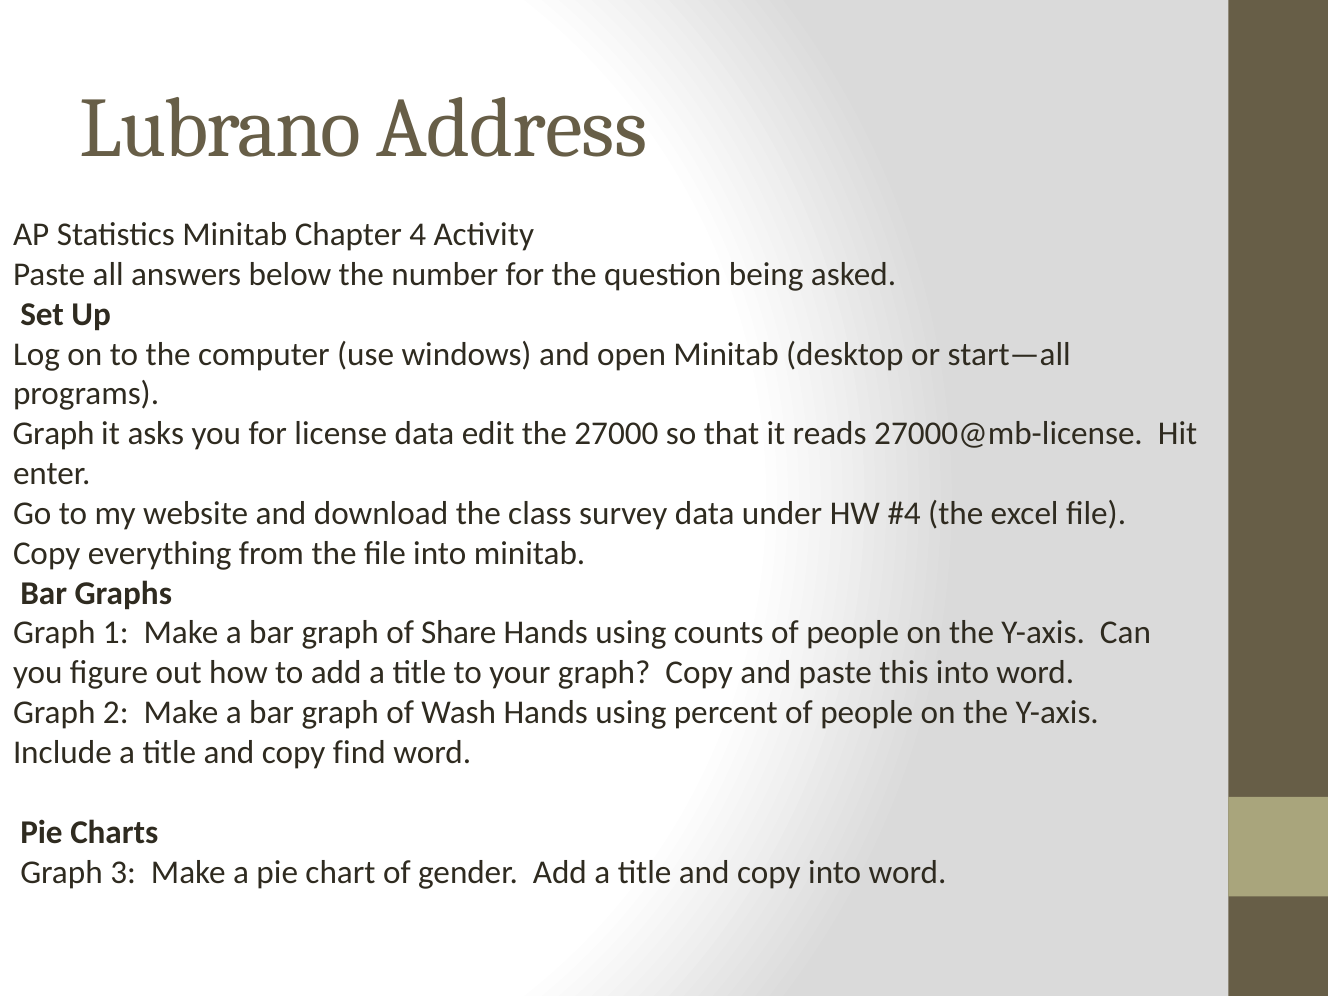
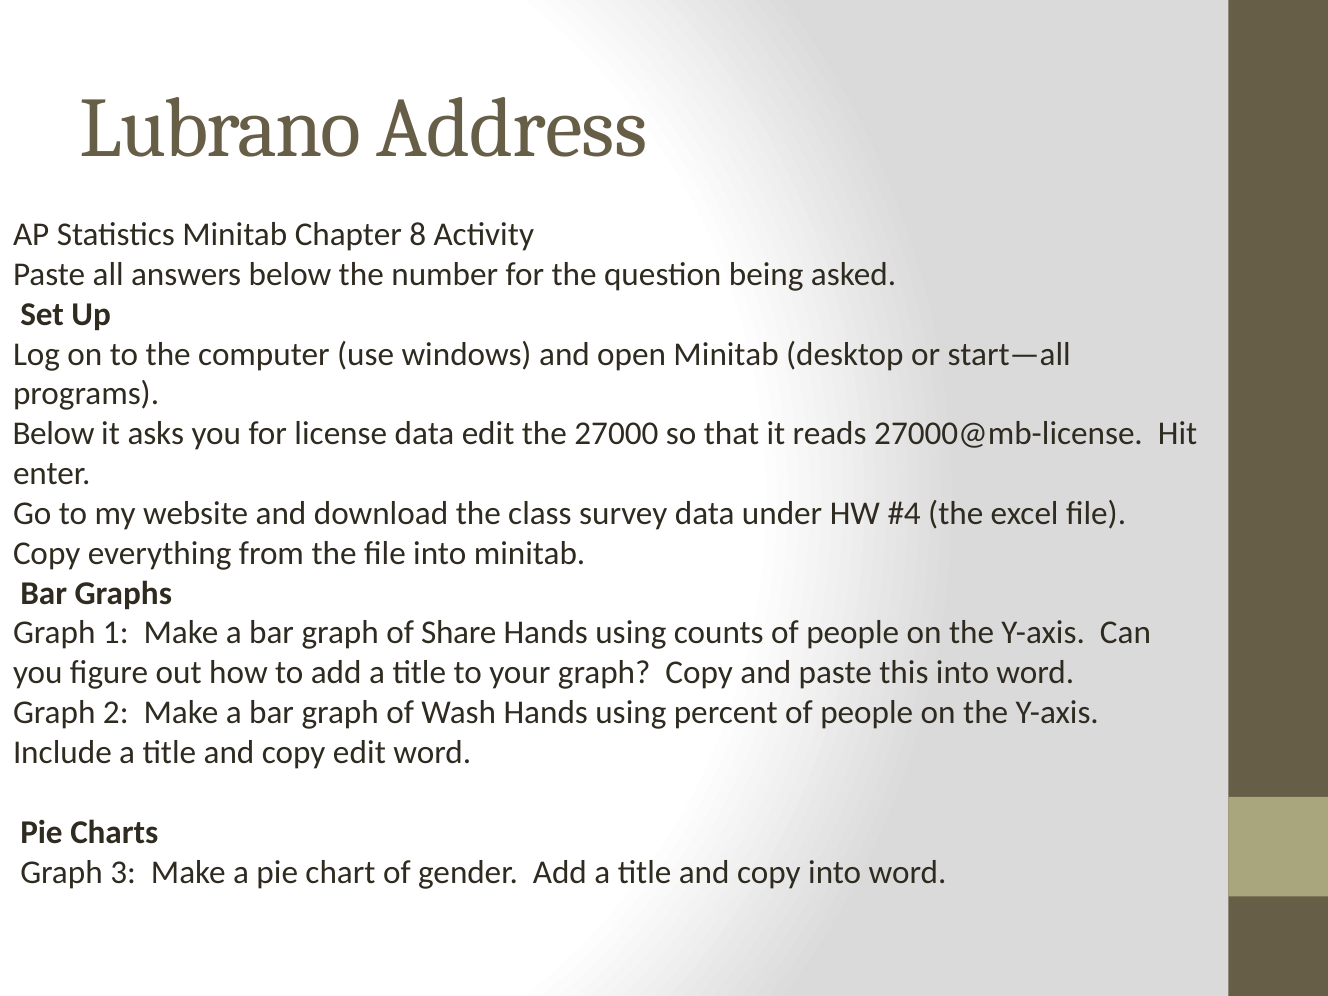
4: 4 -> 8 (418, 235)
Graph: Graph -> Below (54, 434)
copy find: find -> edit (359, 753)
